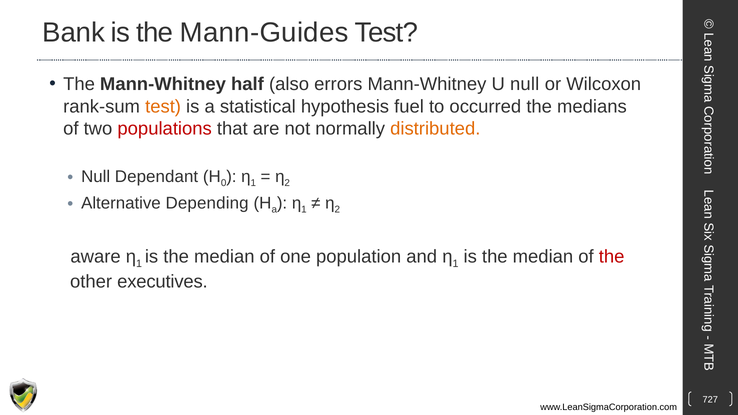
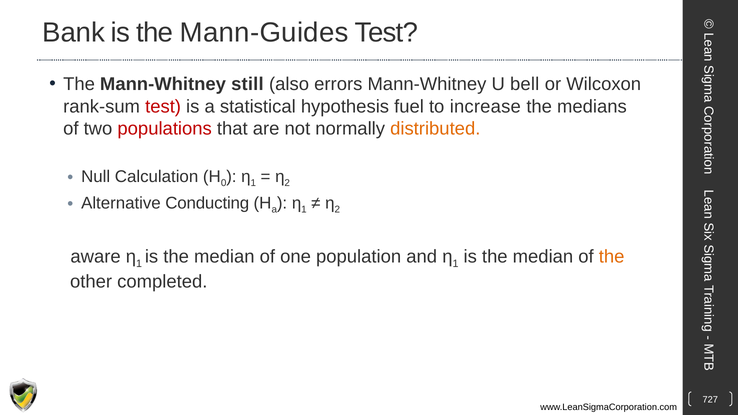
half: half -> still (247, 84)
U null: null -> bell (525, 84)
test colour: orange -> red (163, 106)
occurred: occurred -> increase (485, 106)
Dependant: Dependant -> Calculation (157, 177)
Depending: Depending -> Conducting (207, 203)
the colour: red -> orange (612, 257)
executives: executives -> completed (162, 282)
